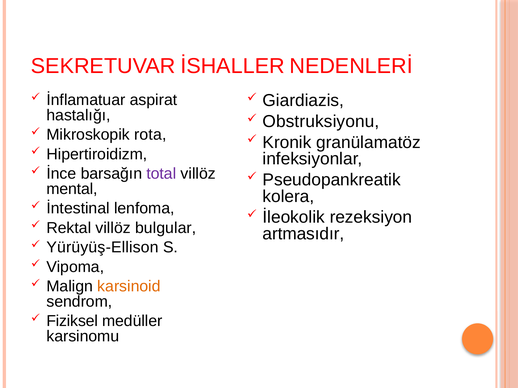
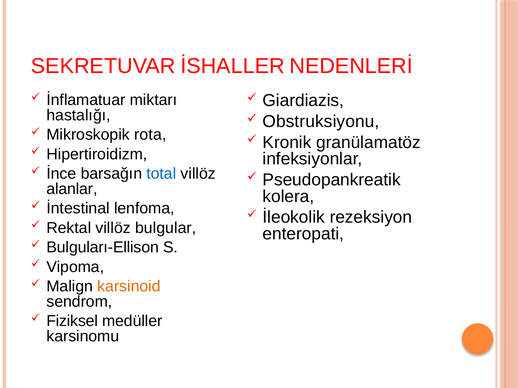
aspirat: aspirat -> miktarı (154, 100)
total colour: purple -> blue (161, 174)
mental: mental -> alanlar (72, 189)
artmasıdır: artmasıdır -> enteropati (303, 234)
Yürüyüş-Ellison: Yürüyüş-Ellison -> Bulguları-Ellison (103, 248)
